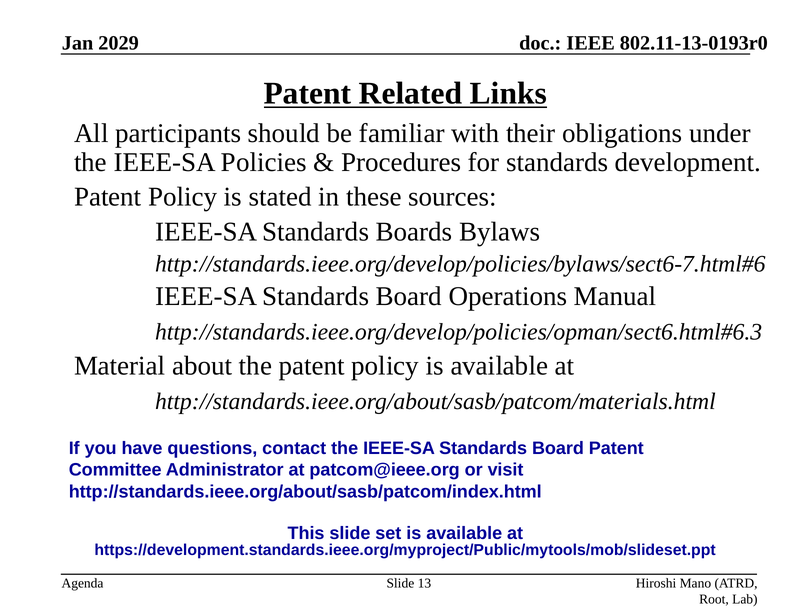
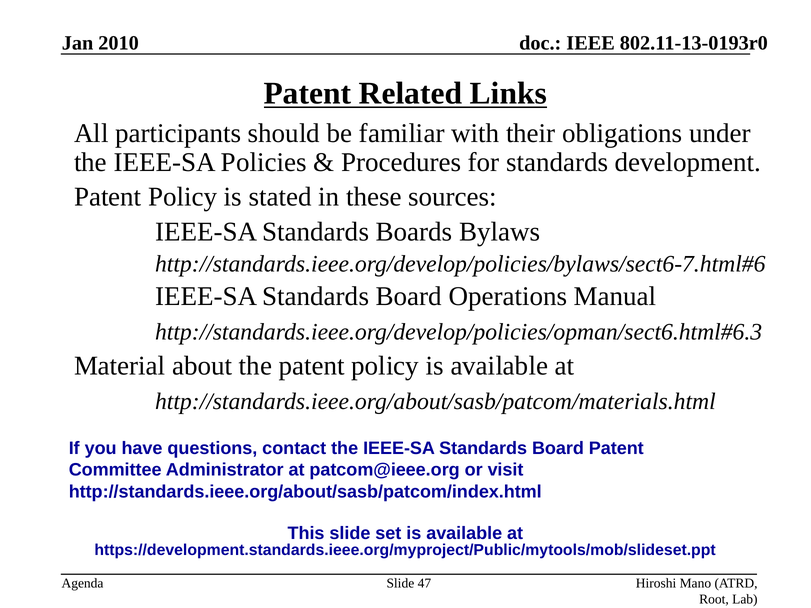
2029: 2029 -> 2010 (119, 43)
13: 13 -> 47 (424, 583)
